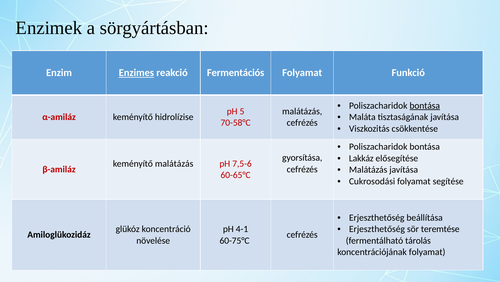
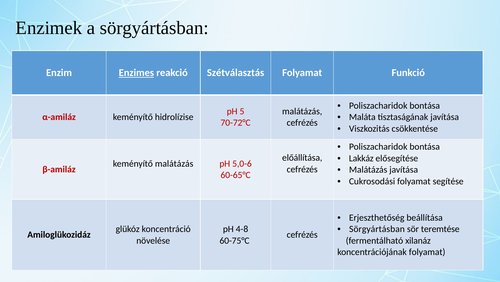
Fermentációs: Fermentációs -> Szétválasztás (236, 73)
bontása underline: present -> none (425, 105)
70-58°C: 70-58°C -> 70-72°C (236, 123)
gyorsítása: gyorsítása -> előállítása (302, 157)
7,5-6: 7,5-6 -> 5,0-6 (242, 163)
Erjeszthetőség: Erjeszthetőség -> Sörgyártásban (377, 228)
4-1: 4-1 -> 4-8 (242, 228)
tárolás: tárolás -> xilanáz (418, 240)
